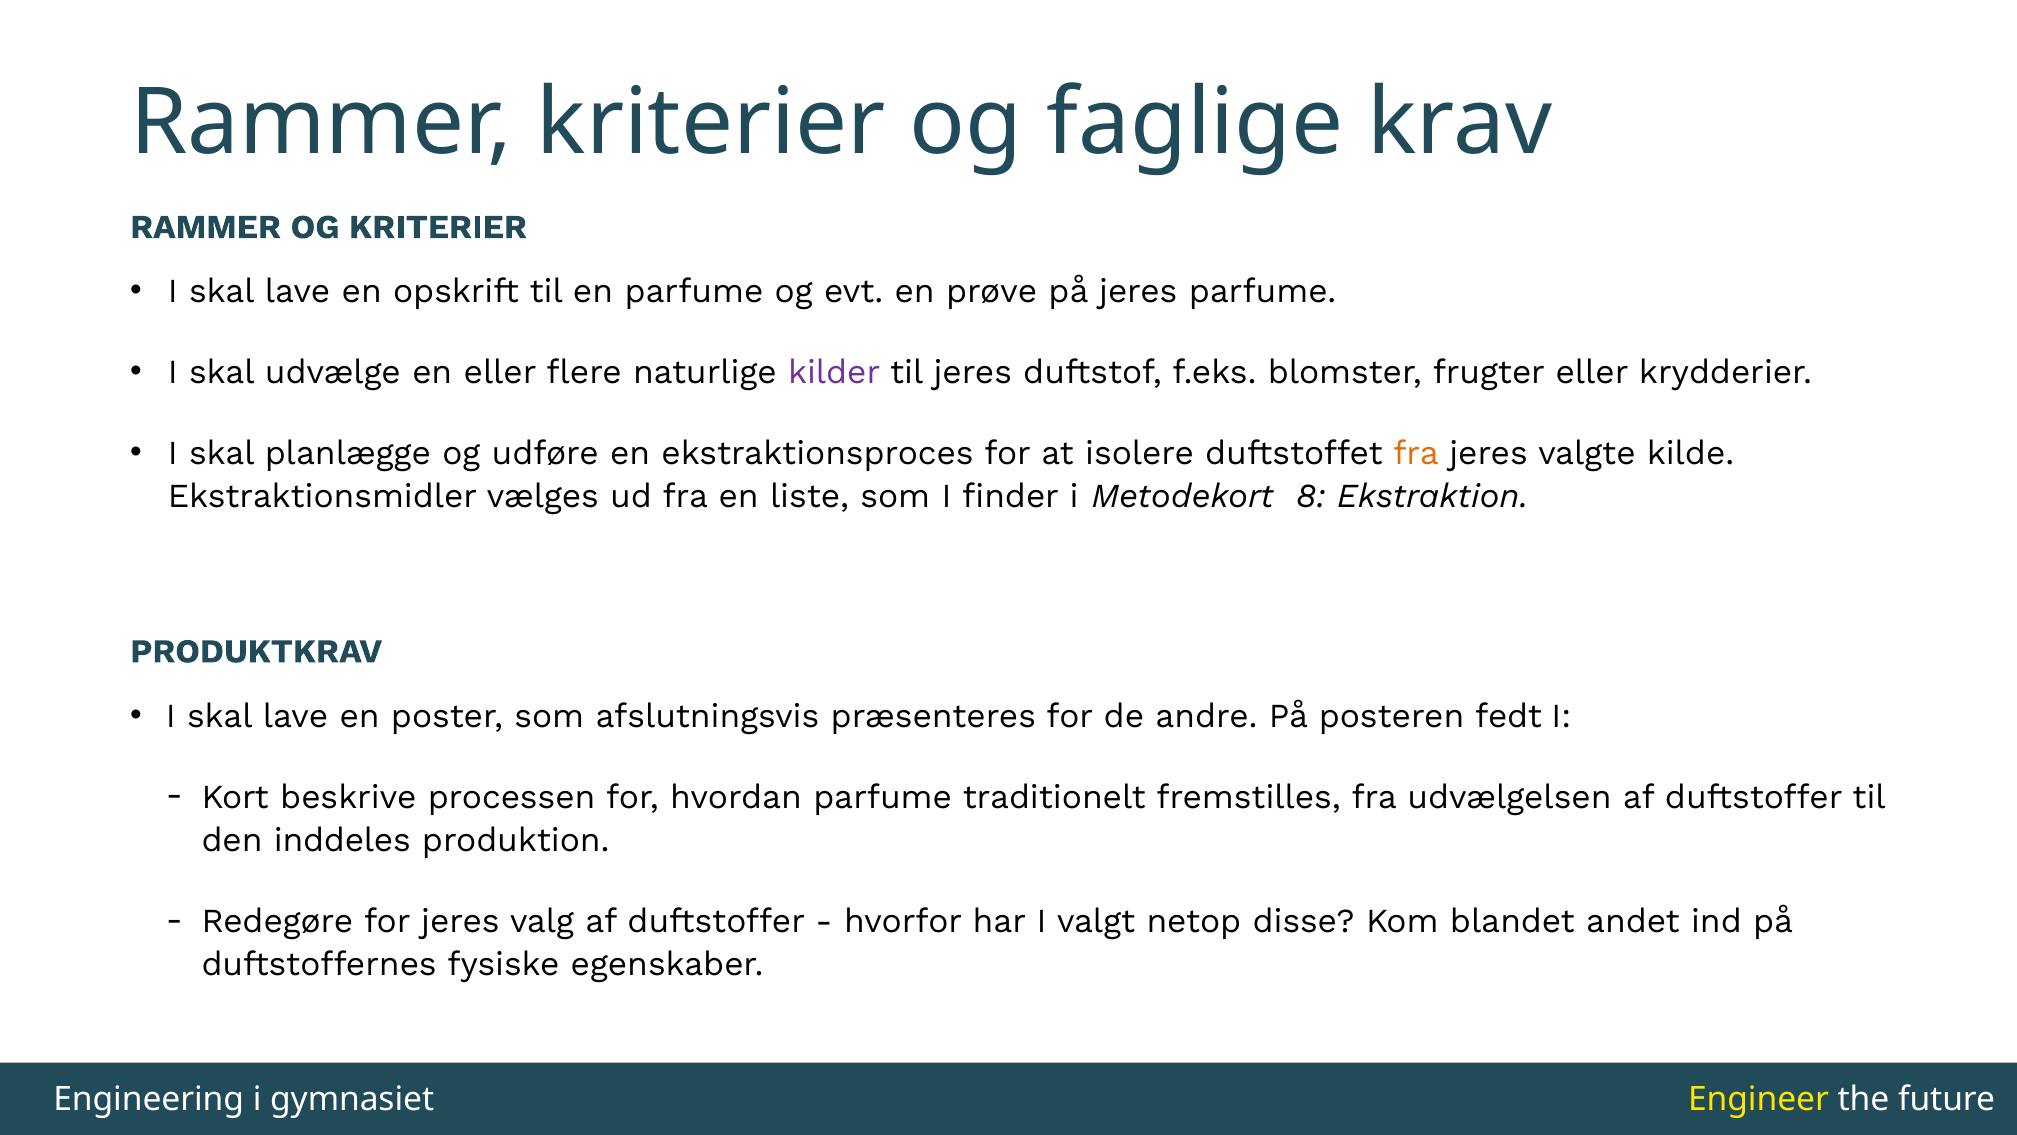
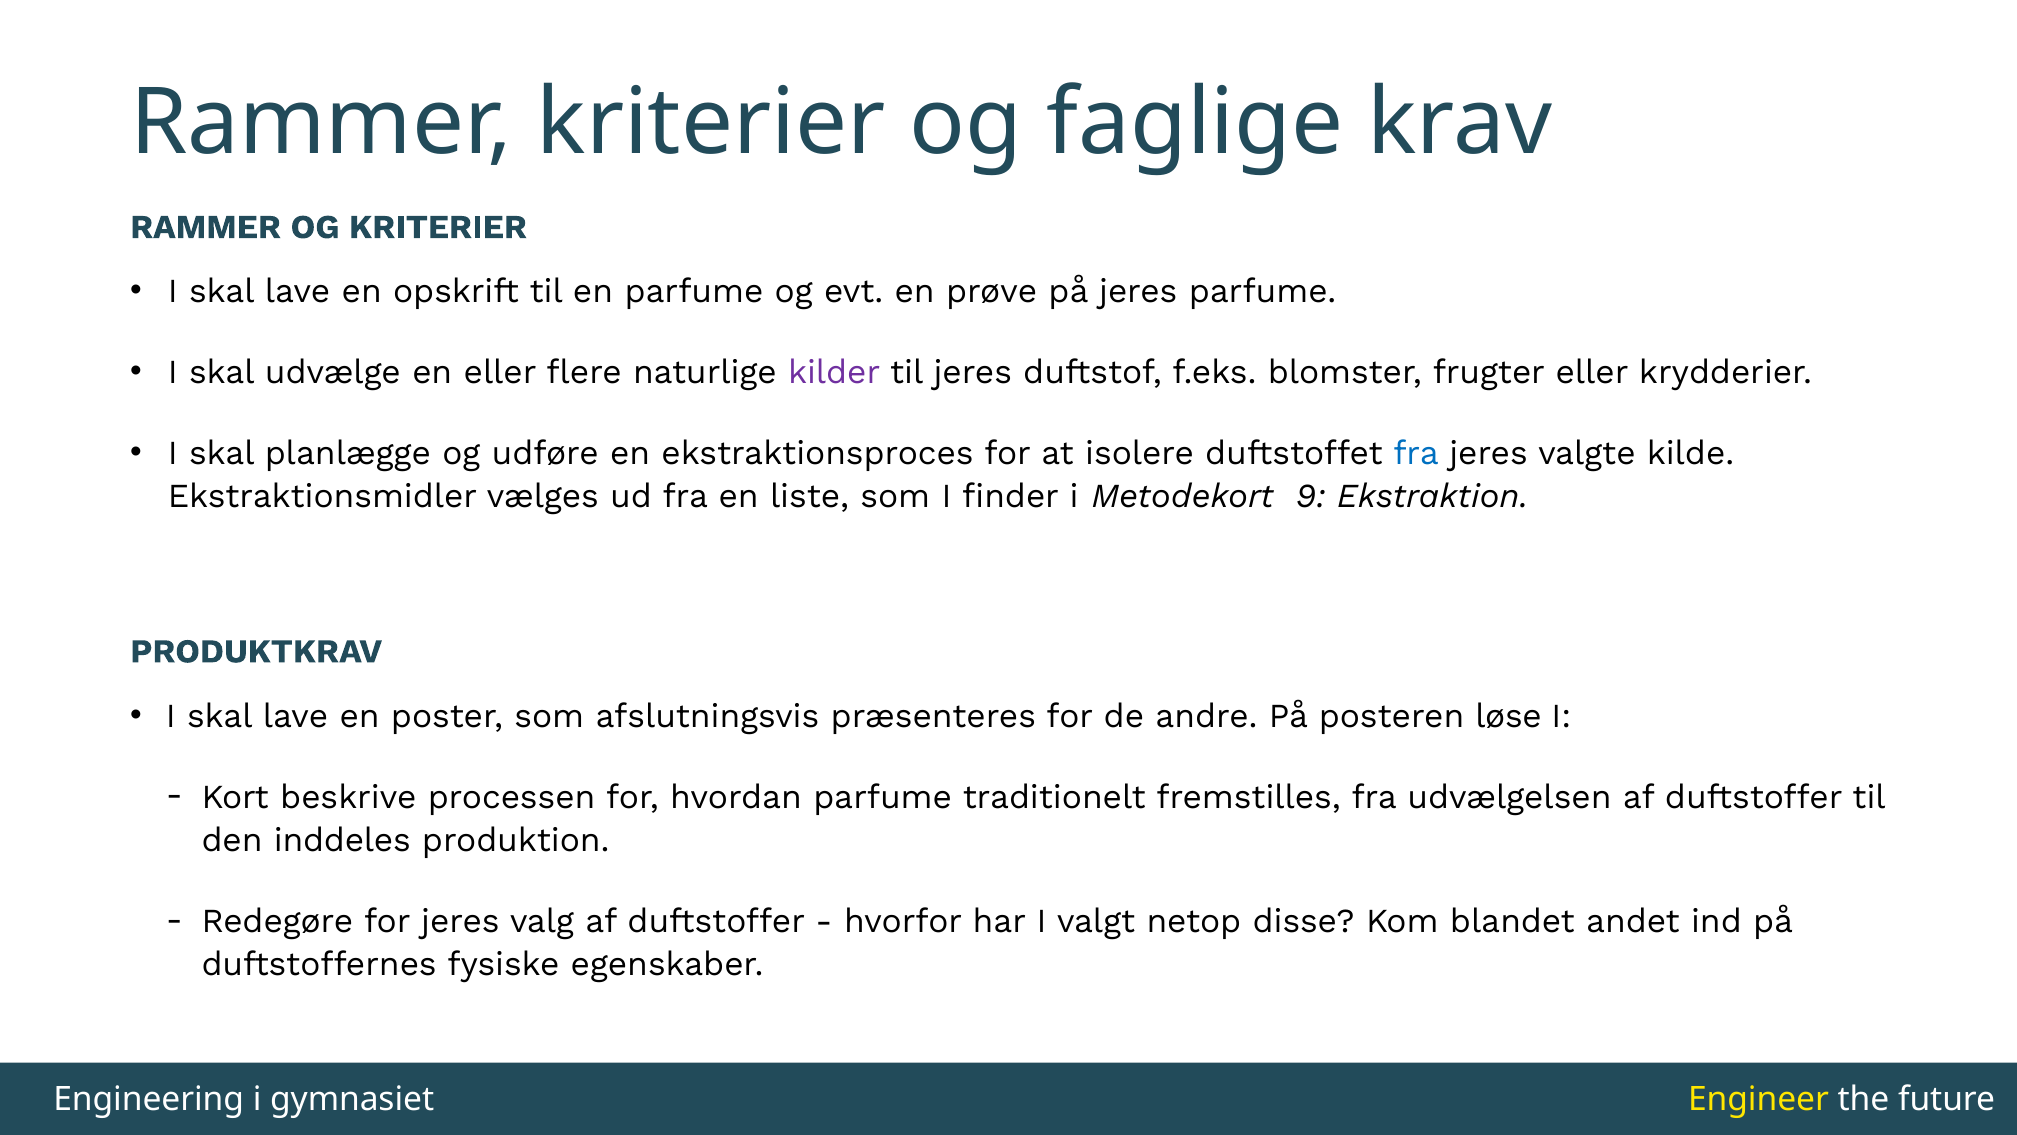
fra colour: orange -> blue (1416, 454)
8: 8 -> 9 (1311, 497)
fedt: fedt -> løse (1509, 716)
